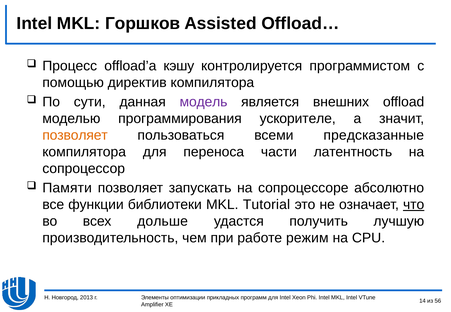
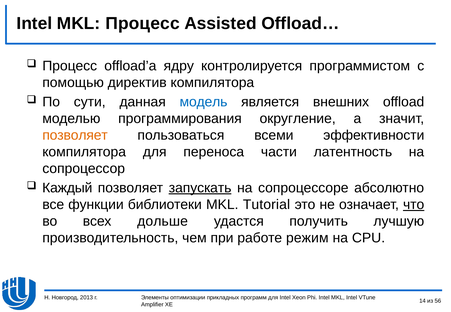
MKL Горшков: Горшков -> Процесс (143, 23)
кэшу: кэшу -> ядру (179, 66)
модель colour: purple -> blue (204, 102)
ускорителе: ускорителе -> округление (298, 119)
предсказанные: предсказанные -> эффективности (374, 135)
Памяти: Памяти -> Каждый (67, 188)
запускать underline: none -> present (200, 188)
